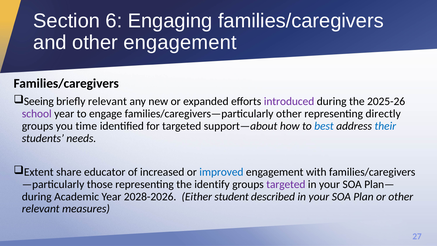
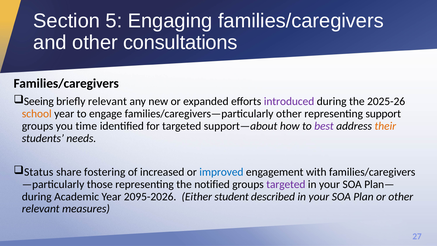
6: 6 -> 5 (114, 21)
other engagement: engagement -> consultations (180, 42)
school colour: purple -> orange (37, 114)
directly: directly -> support (383, 114)
best colour: blue -> purple (324, 126)
their colour: blue -> orange (385, 126)
Extent: Extent -> Status (39, 172)
educator: educator -> fostering (105, 172)
identify: identify -> notified (212, 184)
2028-2026: 2028-2026 -> 2095-2026 (150, 196)
